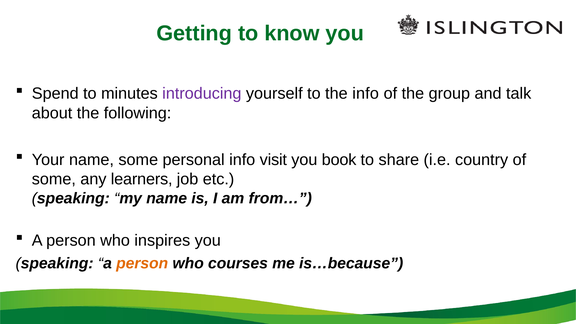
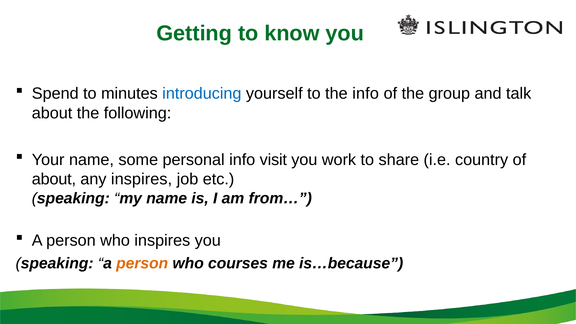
introducing colour: purple -> blue (202, 94)
book: book -> work (339, 160)
some: some -> about (54, 179)
any learners: learners -> inspires (142, 179)
